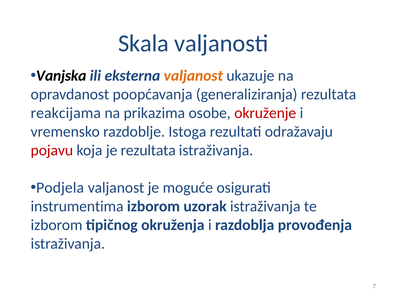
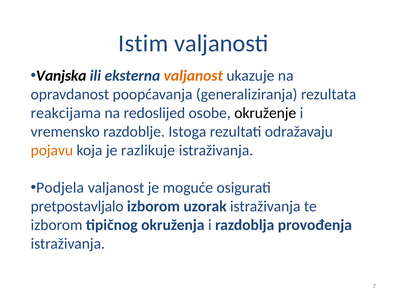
Skala: Skala -> Istim (143, 43)
prikazima: prikazima -> redoslijed (154, 113)
okruženje colour: red -> black (265, 113)
pojavu colour: red -> orange (52, 150)
je rezultata: rezultata -> razlikuje (148, 150)
instrumentima: instrumentima -> pretpostavljalo (77, 207)
